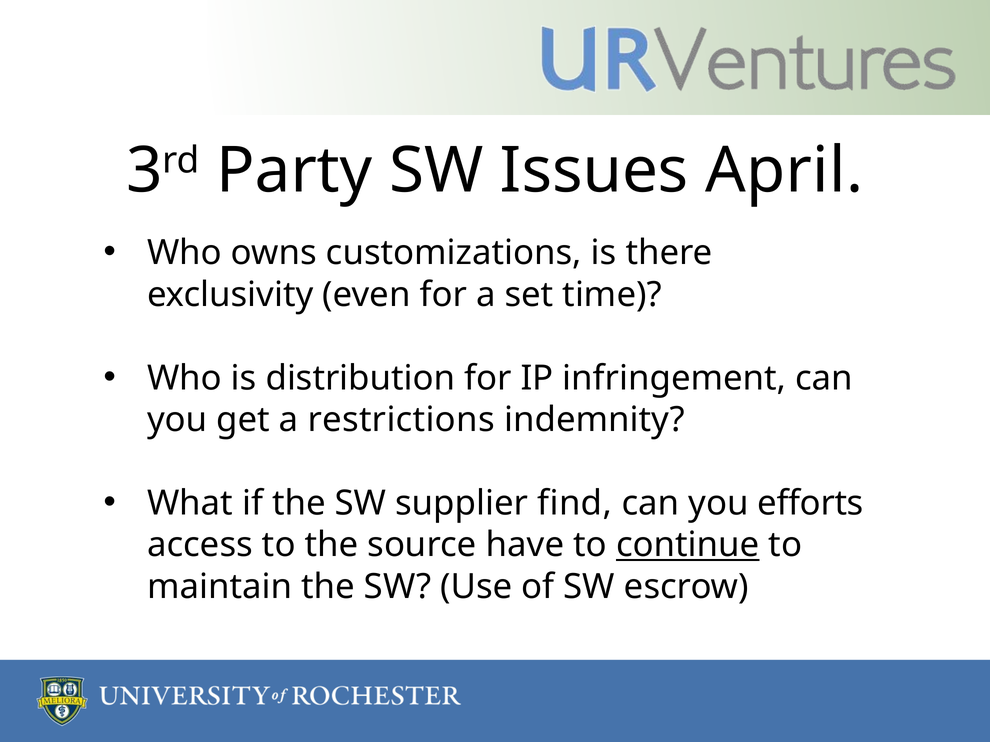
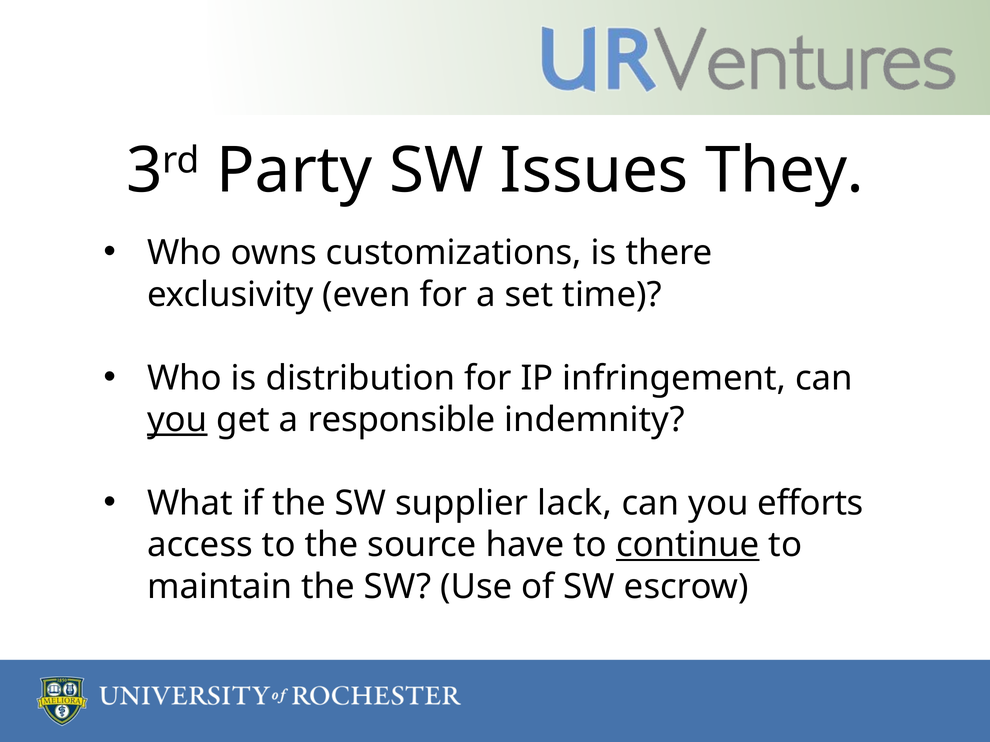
April: April -> They (784, 171)
you underline: none -> present (177, 420)
restrictions: restrictions -> responsible (401, 420)
find: find -> lack (575, 504)
